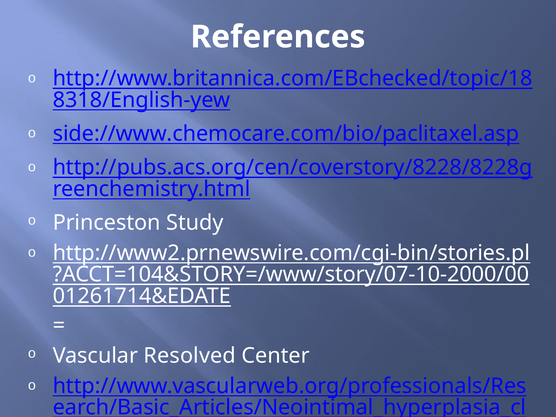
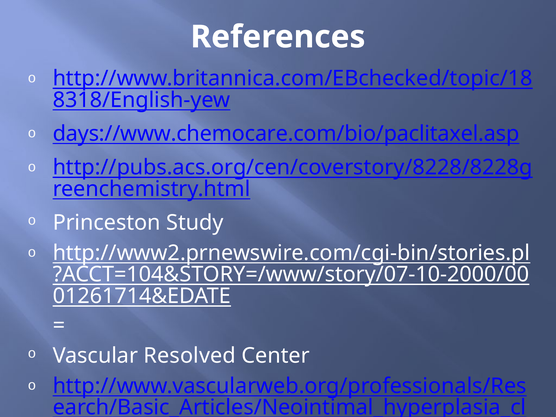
side://www.chemocare.com/bio/paclitaxel.asp: side://www.chemocare.com/bio/paclitaxel.asp -> days://www.chemocare.com/bio/paclitaxel.asp (286, 134)
